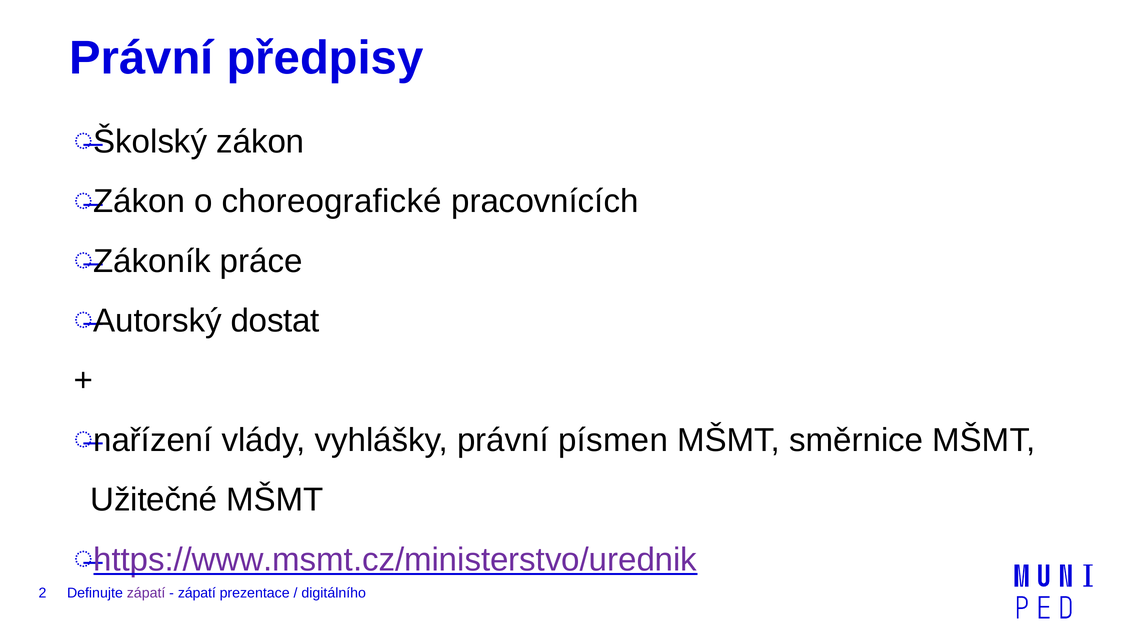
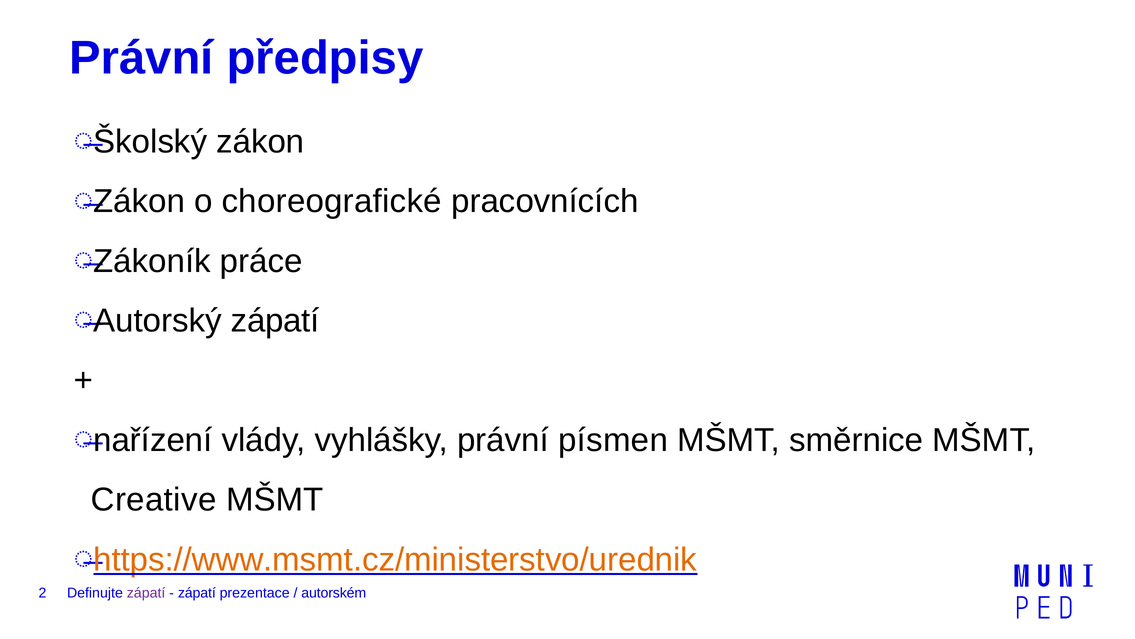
Autorský dostat: dostat -> zápatí (275, 321)
Užitečné: Užitečné -> Creative (154, 499)
https://www.msmt.cz/ministerstvo/urednik colour: purple -> orange (395, 559)
digitálního: digitálního -> autorském (334, 592)
